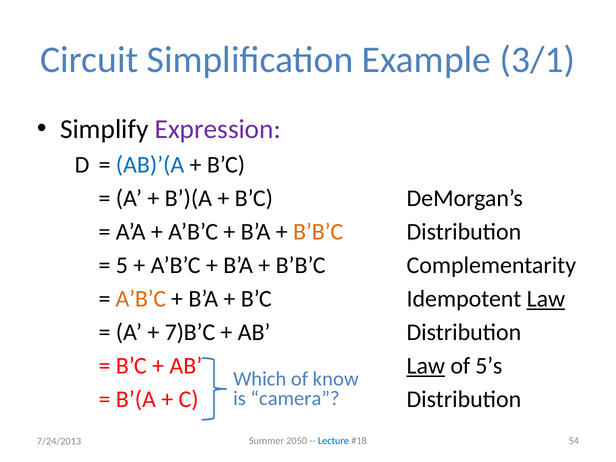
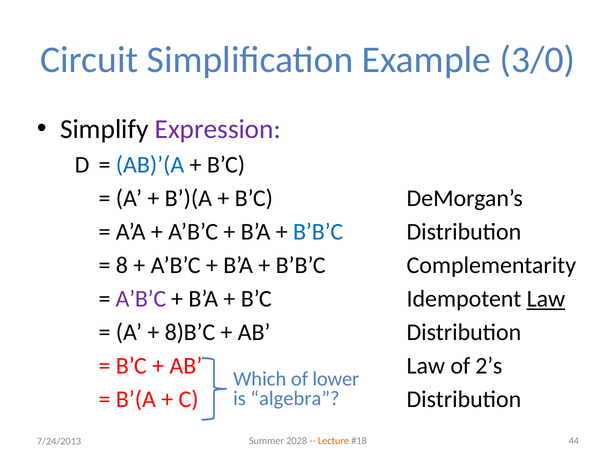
3/1: 3/1 -> 3/0 (537, 60)
B’B’C colour: orange -> blue (318, 232)
5: 5 -> 8 (122, 265)
A’B’C colour: orange -> purple (141, 299)
7)B’C: 7)B’C -> 8)B’C (190, 332)
Law underline: present -> none (426, 366)
5’s: 5’s -> 2’s (489, 366)
know: know -> lower (336, 379)
camera: camera -> algebra (295, 399)
2050: 2050 -> 2028 (297, 441)
Lecture colour: blue -> orange (334, 441)
54: 54 -> 44 (574, 441)
